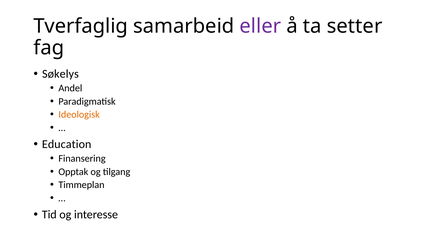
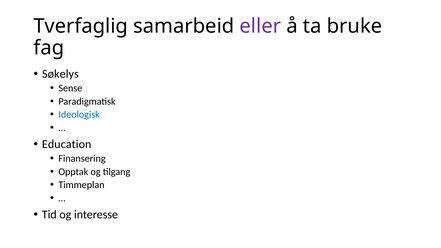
setter: setter -> bruke (355, 26)
Andel: Andel -> Sense (70, 88)
Ideologisk colour: orange -> blue (79, 115)
